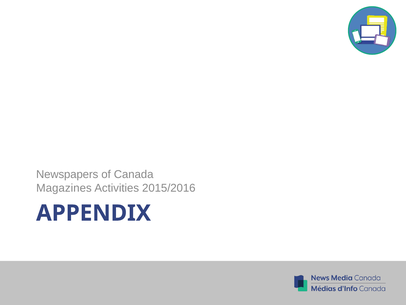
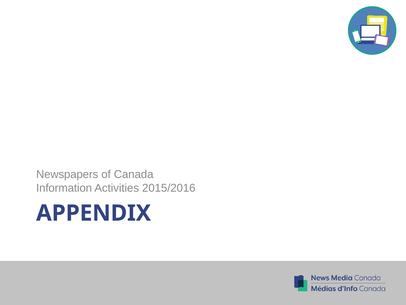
Magazines: Magazines -> Information (64, 188)
